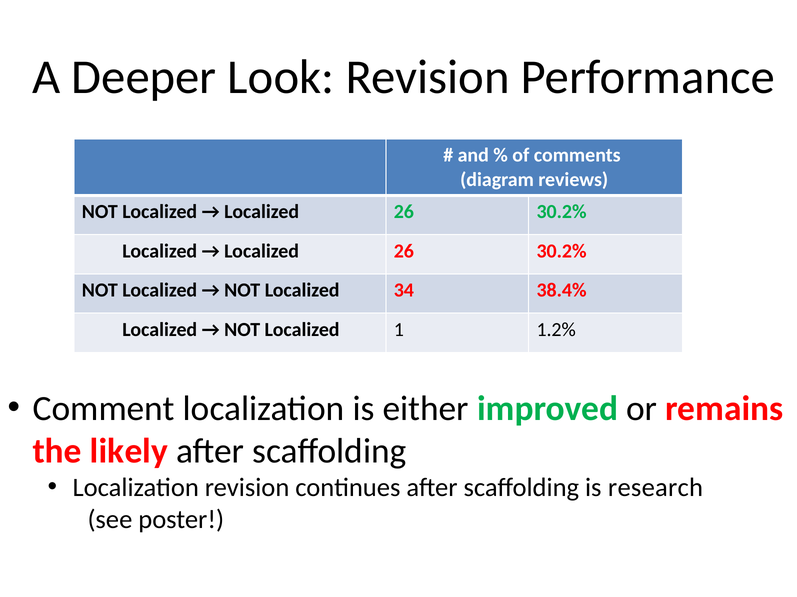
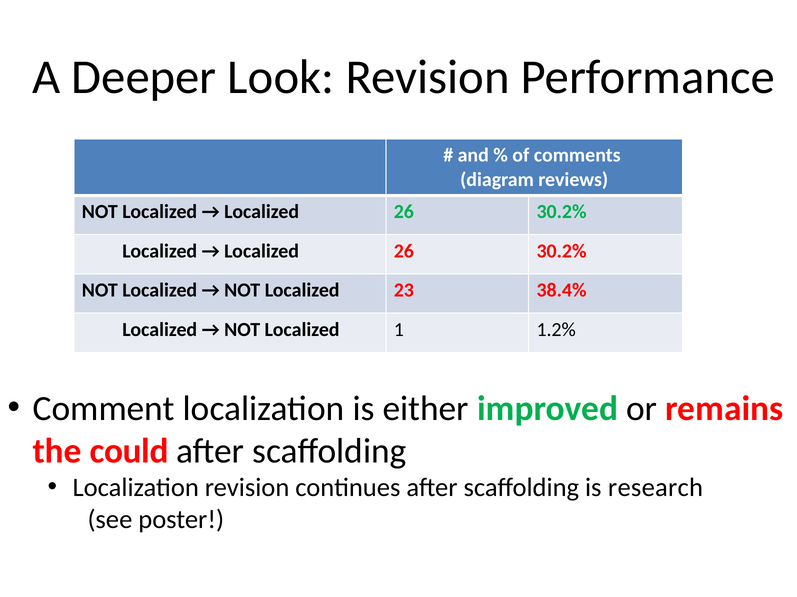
34: 34 -> 23 (404, 291)
likely: likely -> could (129, 452)
